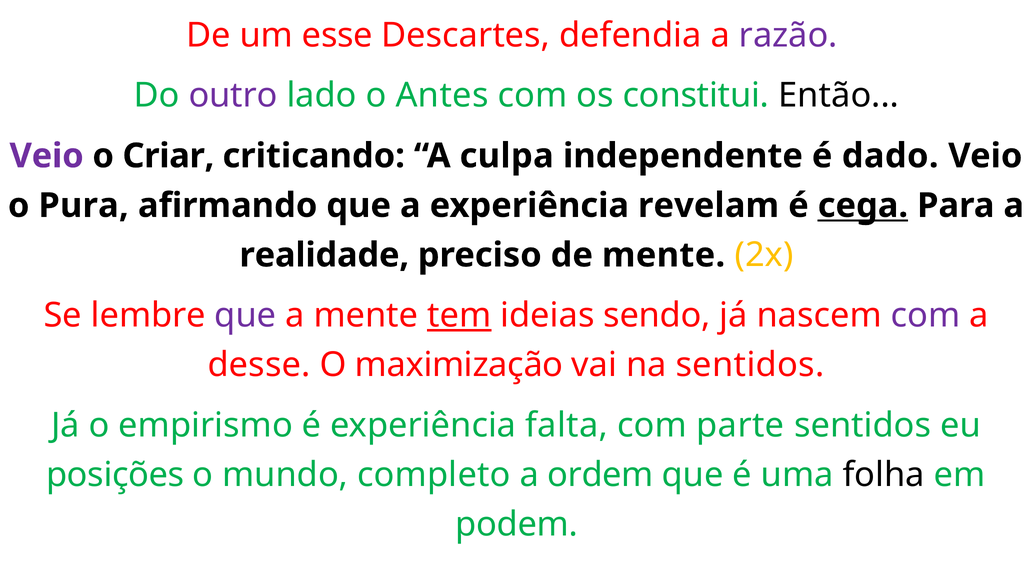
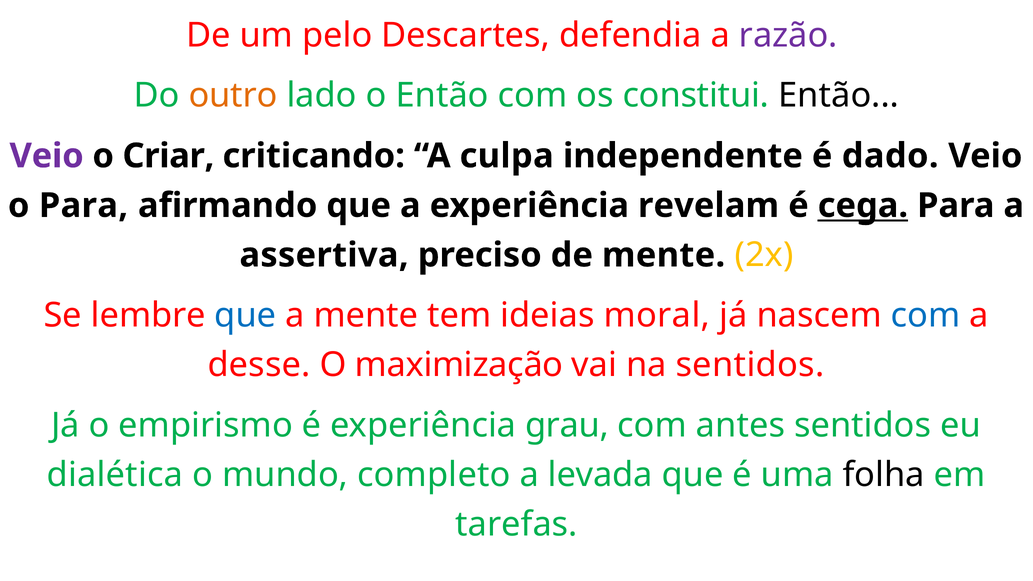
esse: esse -> pelo (337, 35)
outro colour: purple -> orange (233, 96)
o Antes: Antes -> Então (442, 96)
o Pura: Pura -> Para (83, 206)
realidade: realidade -> assertiva (324, 255)
que colour: purple -> blue (245, 315)
tem underline: present -> none (459, 315)
sendo: sendo -> moral (657, 315)
com colour: purple -> blue (926, 315)
falta: falta -> grau (567, 425)
parte: parte -> antes (741, 425)
posições: posições -> dialética (115, 475)
ordem: ordem -> levada (600, 475)
podem: podem -> tarefas (516, 525)
